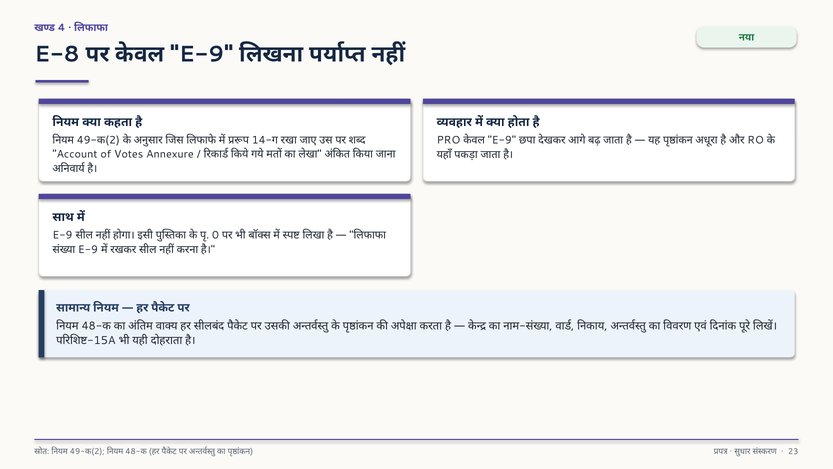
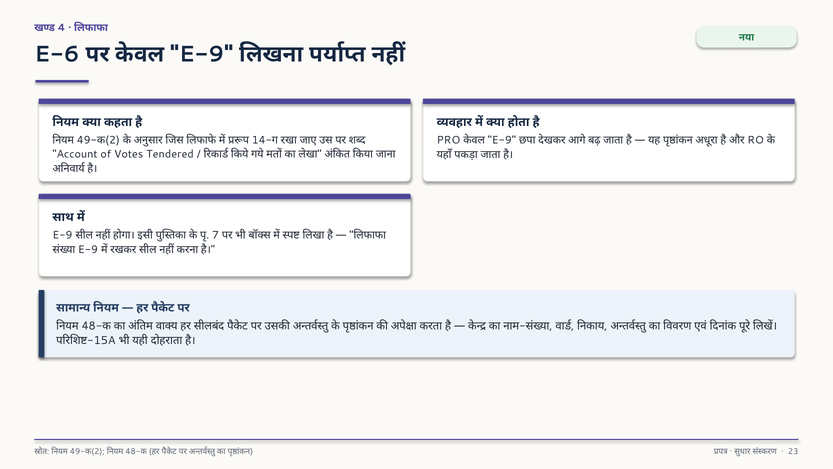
E-8: E-8 -> E-6 (57, 54)
Annexure: Annexure -> Tendered (170, 154)
0: 0 -> 7 (216, 235)
